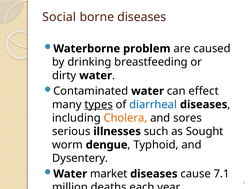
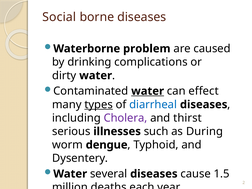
breastfeeding: breastfeeding -> complications (151, 62)
water underline: none -> present (148, 91)
Cholera colour: orange -> purple (125, 118)
sores: sores -> thirst (188, 118)
Sought: Sought -> During (205, 131)
market: market -> several (109, 174)
7.1: 7.1 -> 1.5 (222, 174)
